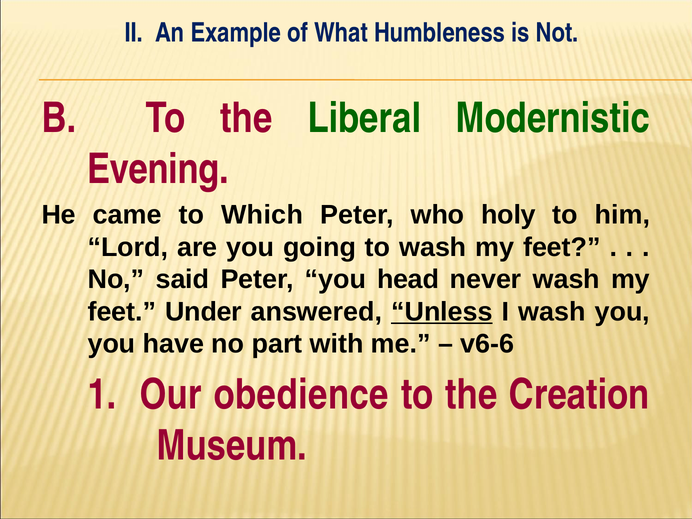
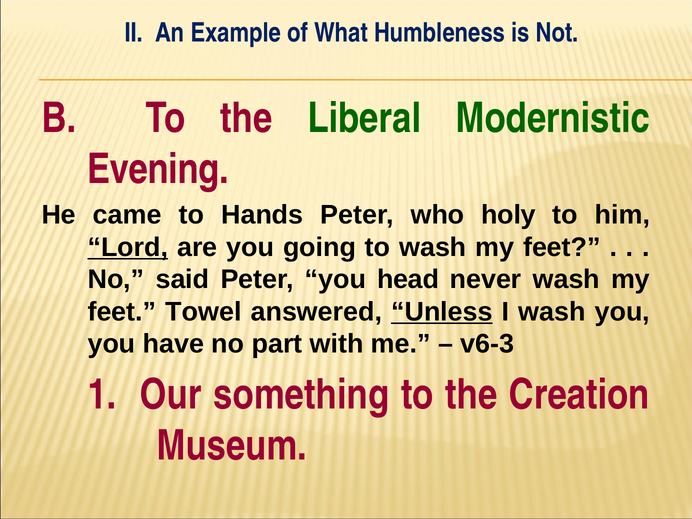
Which: Which -> Hands (262, 215)
Lord underline: none -> present (128, 247)
Under: Under -> Towel (203, 312)
v6-6: v6-6 -> v6-3 (487, 344)
obedience: obedience -> something (301, 395)
